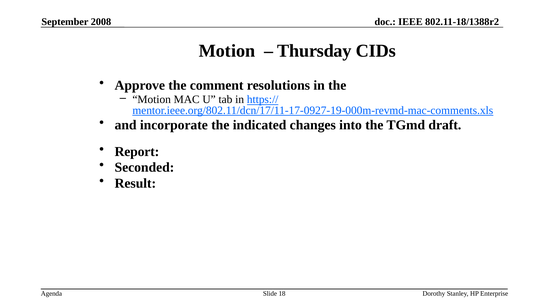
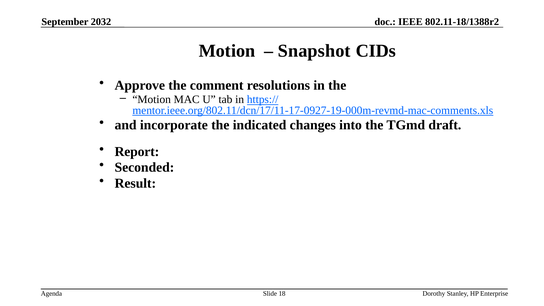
2008: 2008 -> 2032 (101, 22)
Thursday: Thursday -> Snapshot (314, 51)
